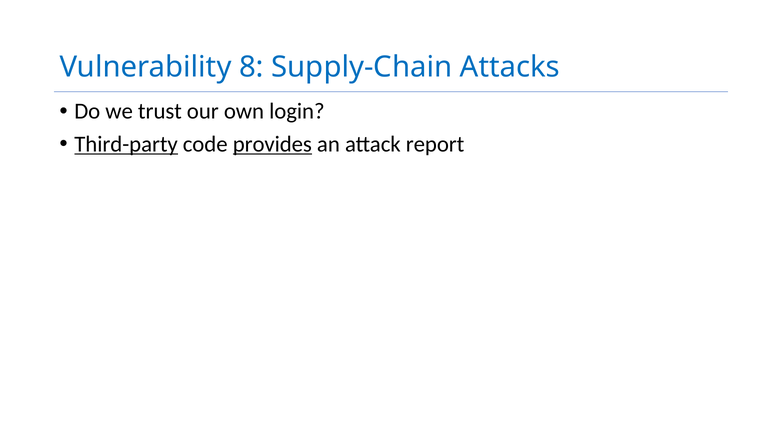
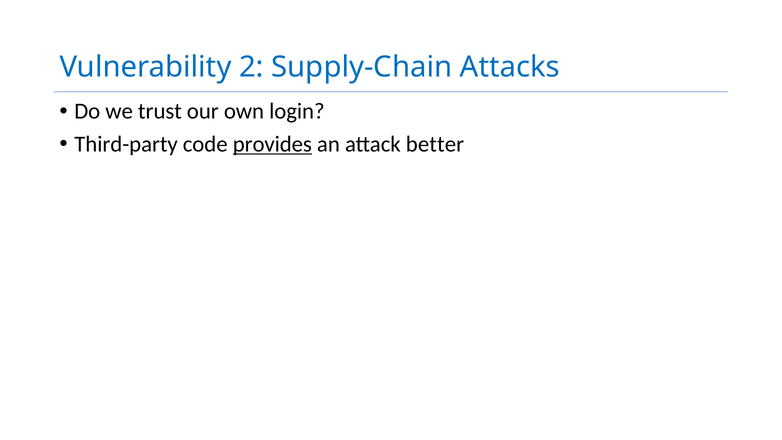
8: 8 -> 2 (251, 67)
Third-party underline: present -> none (126, 144)
report: report -> better (435, 144)
